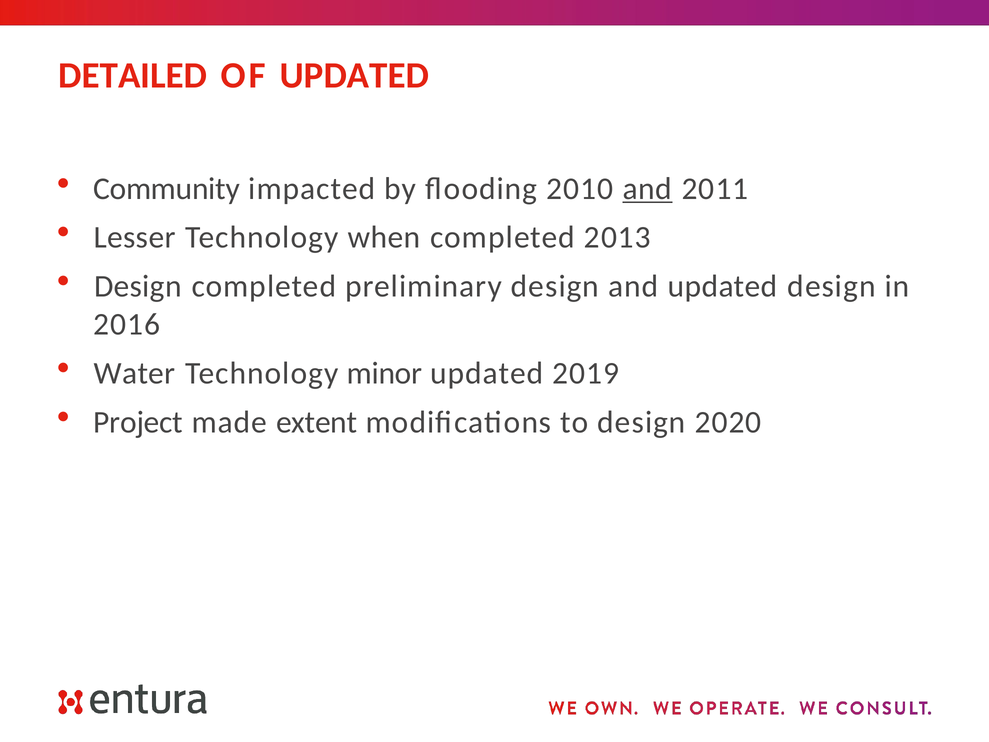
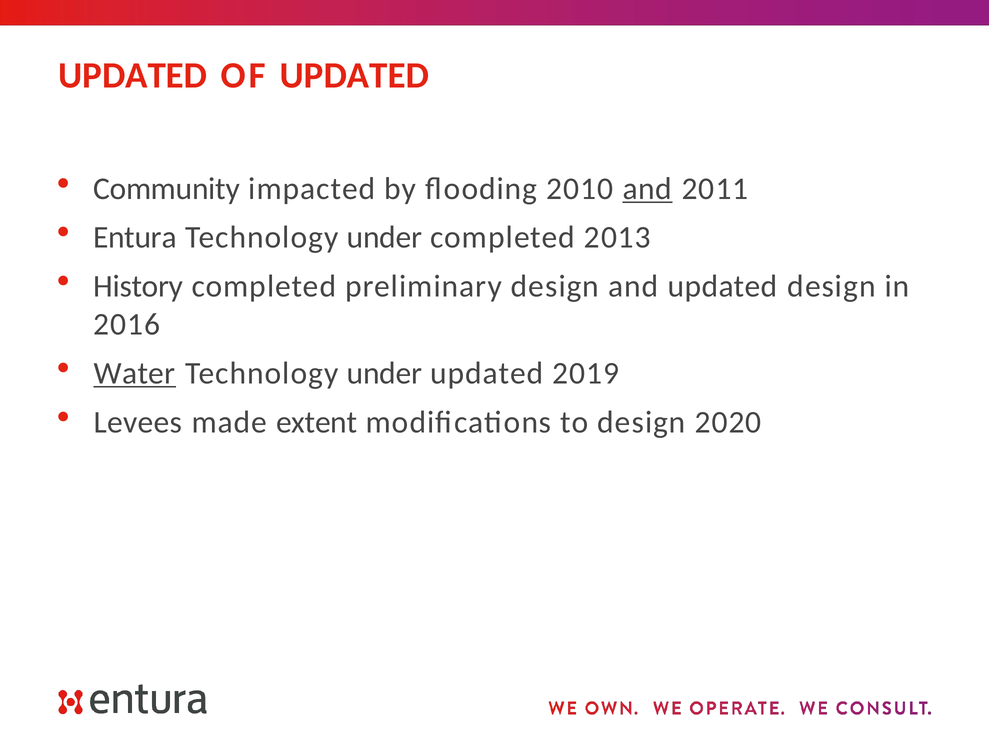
DETAILED: DETAILED -> UPDATED (133, 75)
Lesser: Lesser -> Entura (135, 237)
when: when -> under (384, 237)
Design: Design -> History (138, 286)
Water underline: none -> present (135, 373)
minor: minor -> under (384, 373)
Project: Project -> Levees (138, 422)
